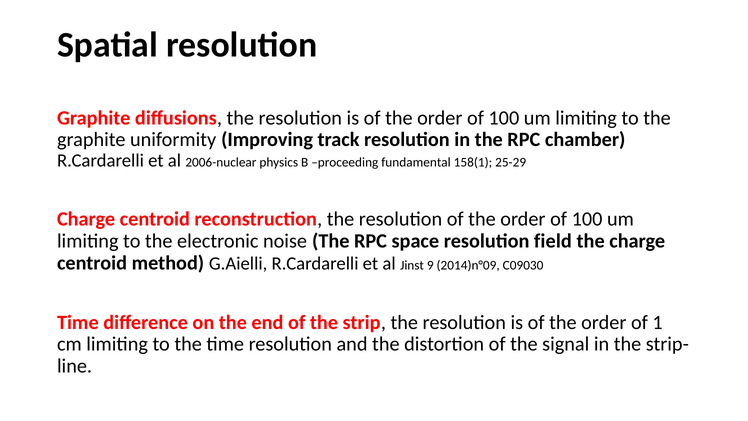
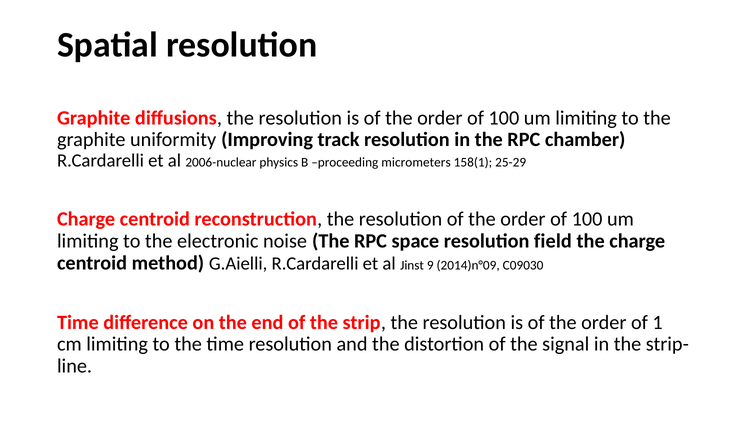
fundamental: fundamental -> micrometers (416, 162)
